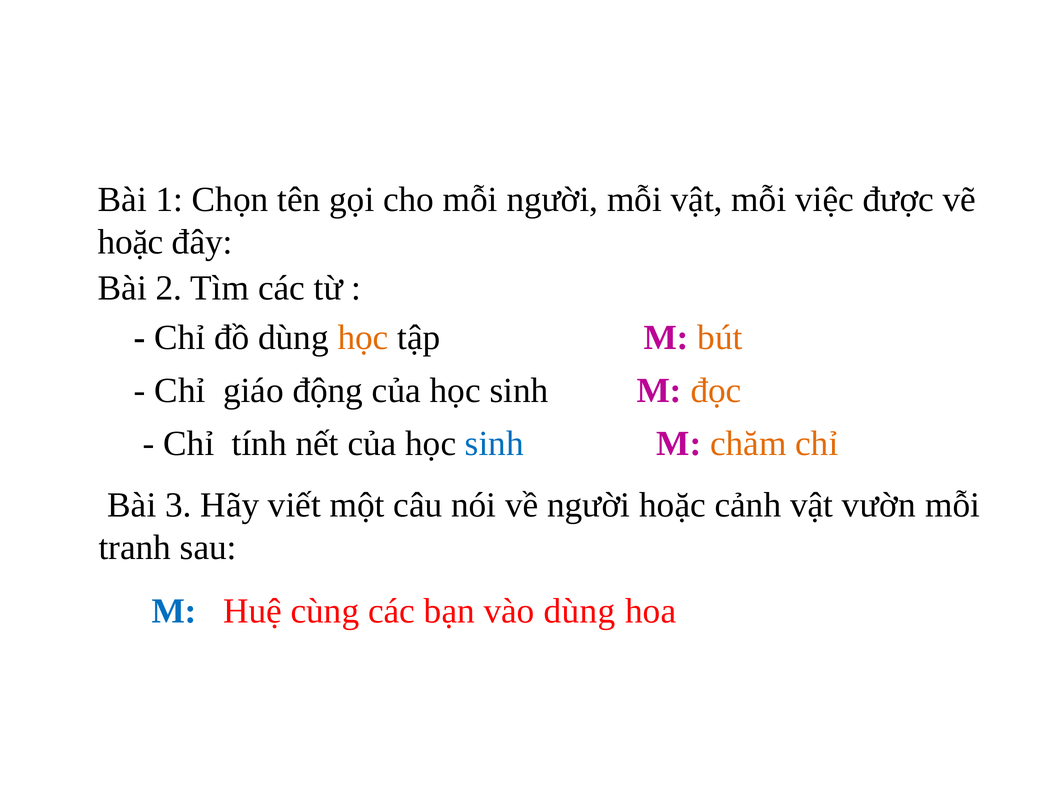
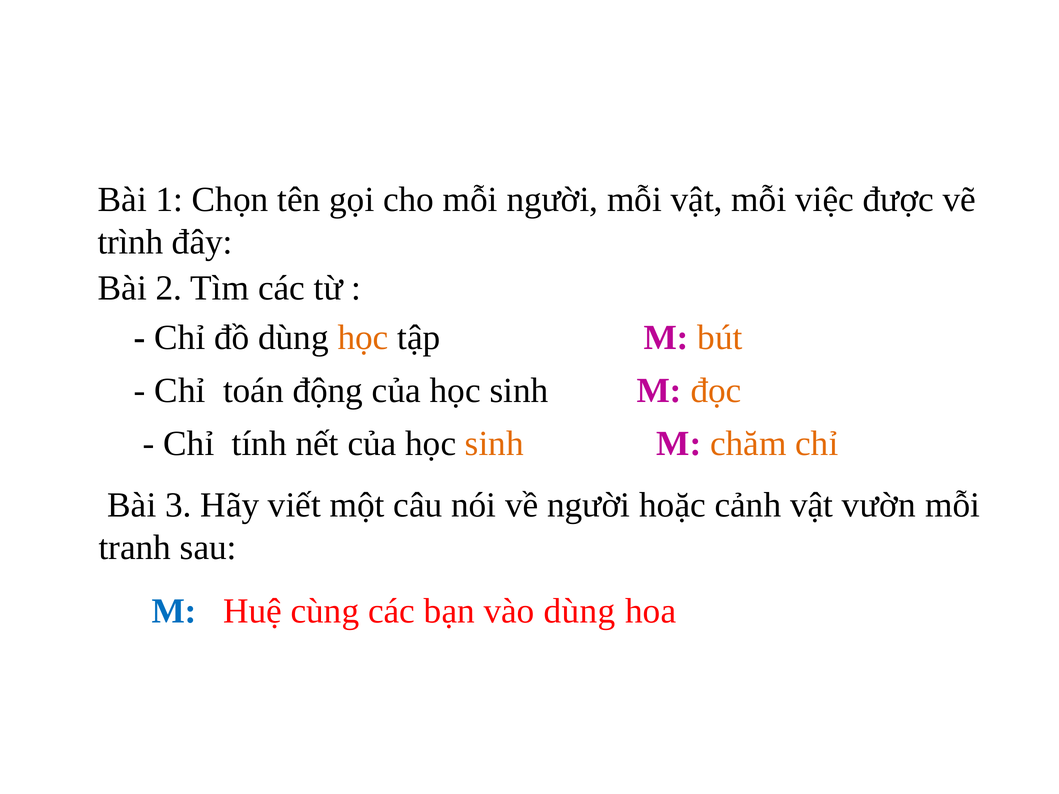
hoặc: hoặc -> trình (131, 242)
giáo: giáo -> toán (253, 391)
sinh colour: blue -> orange (494, 444)
